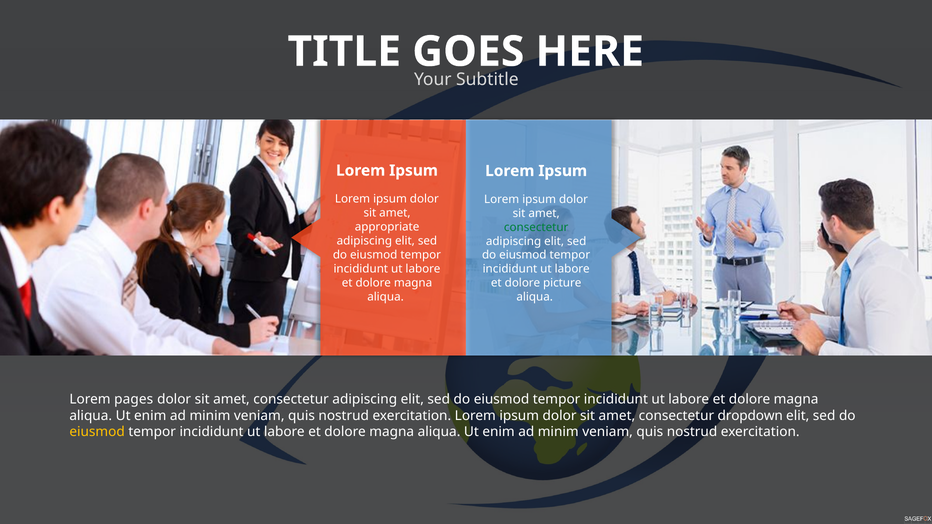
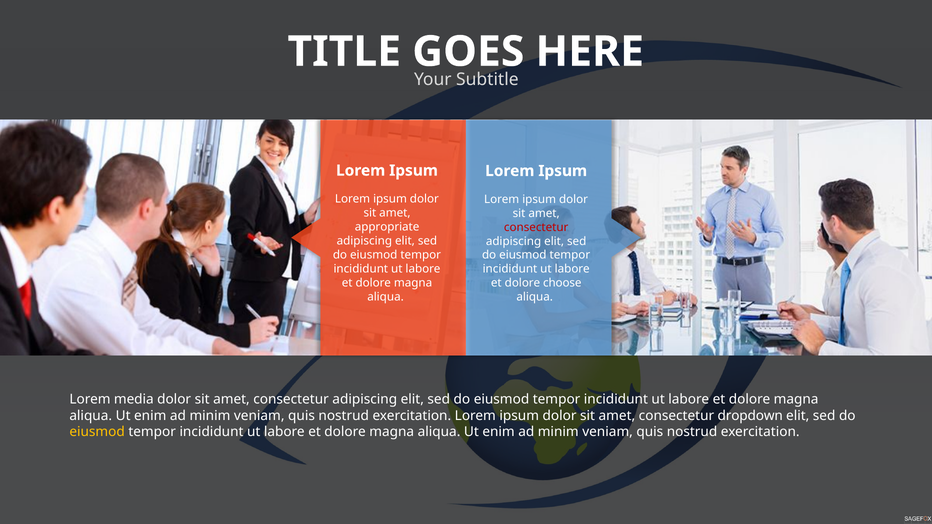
consectetur colour: green -> red (536, 227)
picture: picture -> choose (562, 283)
pages: pages -> media (134, 400)
